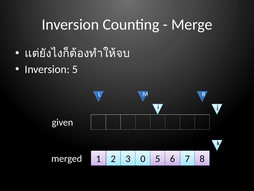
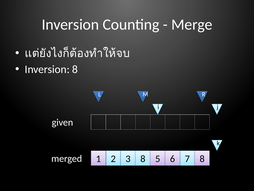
Inversion 5: 5 -> 8 (75, 69)
3 0: 0 -> 8 (143, 158)
